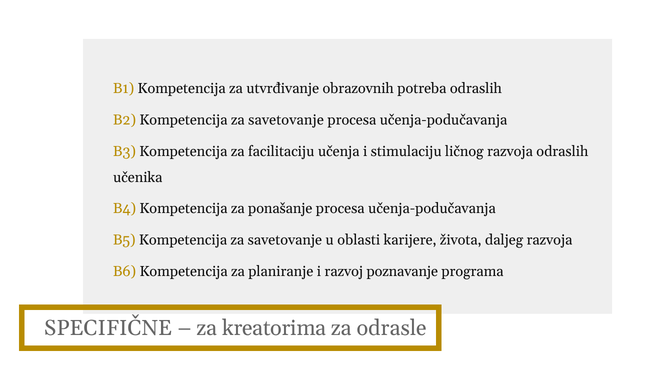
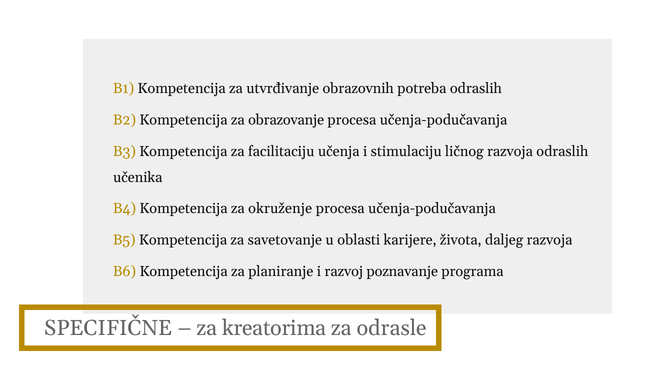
B2 Kompetencija za savetovanje: savetovanje -> obrazovanje (286, 120)
ponašanje: ponašanje -> okruženje (280, 209)
